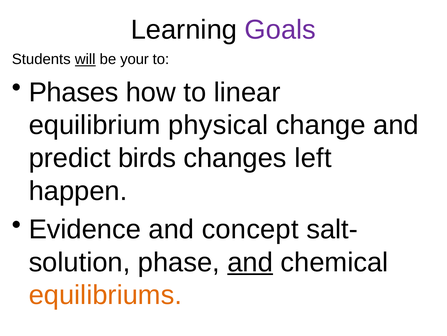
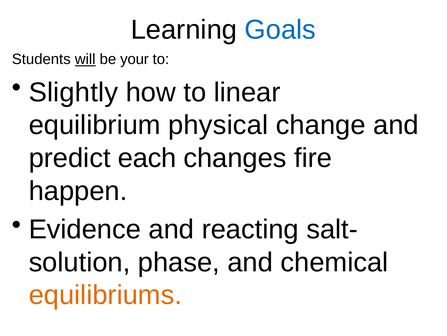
Goals colour: purple -> blue (280, 30)
Phases: Phases -> Slightly (73, 92)
birds: birds -> each (147, 158)
left: left -> fire (313, 158)
concept: concept -> reacting (250, 229)
and underline: present -> none (250, 262)
